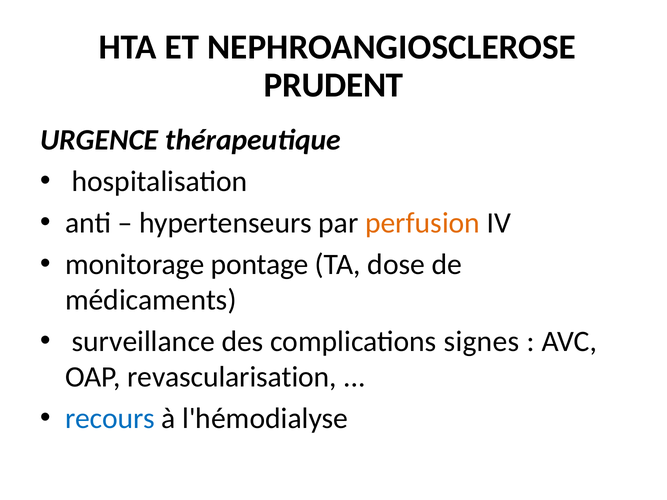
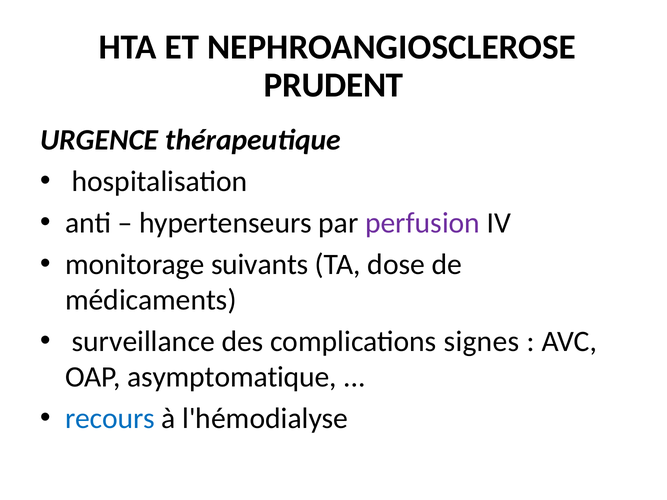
perfusion colour: orange -> purple (423, 223)
pontage: pontage -> suivants (260, 264)
revascularisation: revascularisation -> asymptomatique (232, 377)
